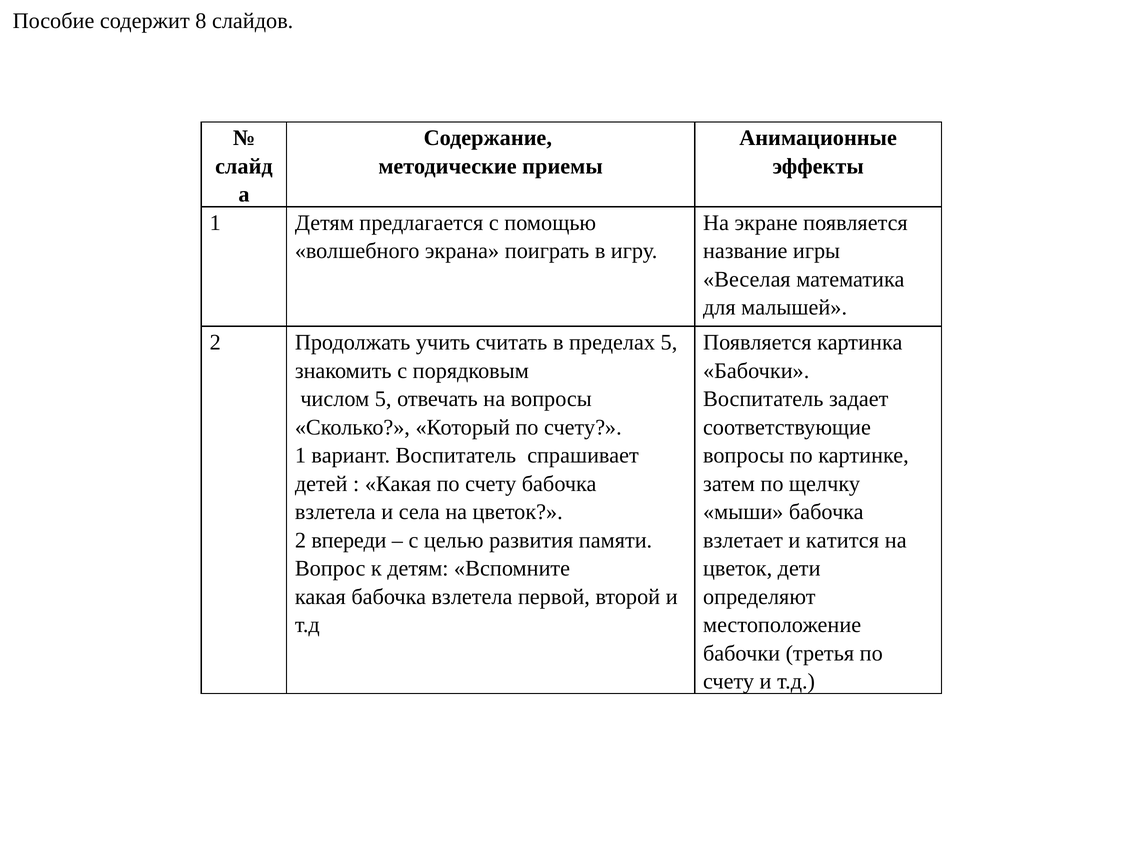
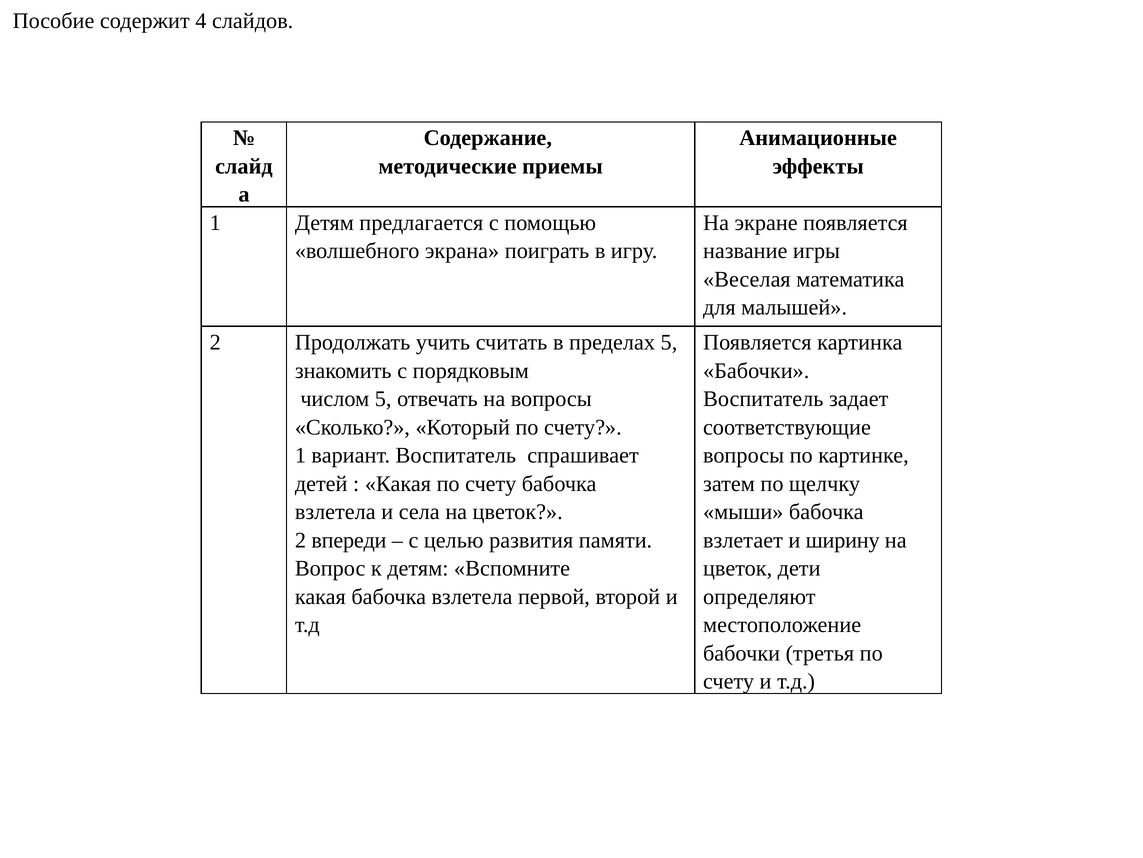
8: 8 -> 4 (201, 21)
катится: катится -> ширину (843, 540)
